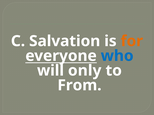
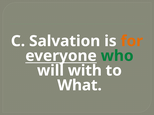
who colour: blue -> green (117, 56)
only: only -> with (85, 71)
From: From -> What (80, 86)
